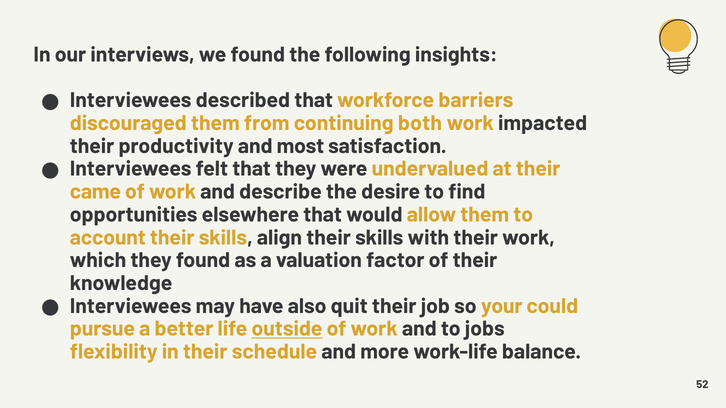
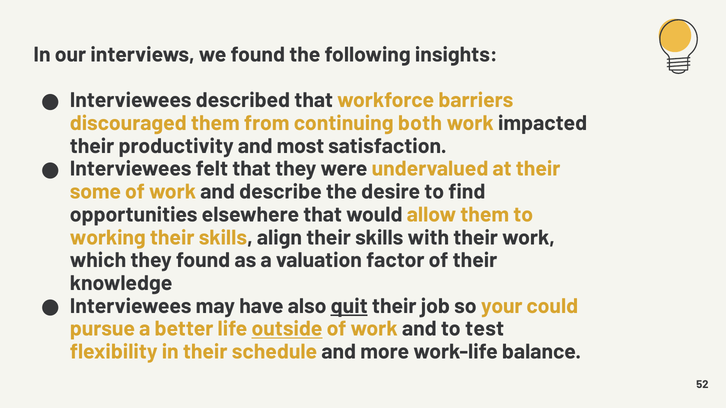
came: came -> some (95, 192)
account: account -> working (108, 238)
quit underline: none -> present (349, 306)
jobs: jobs -> test (485, 329)
